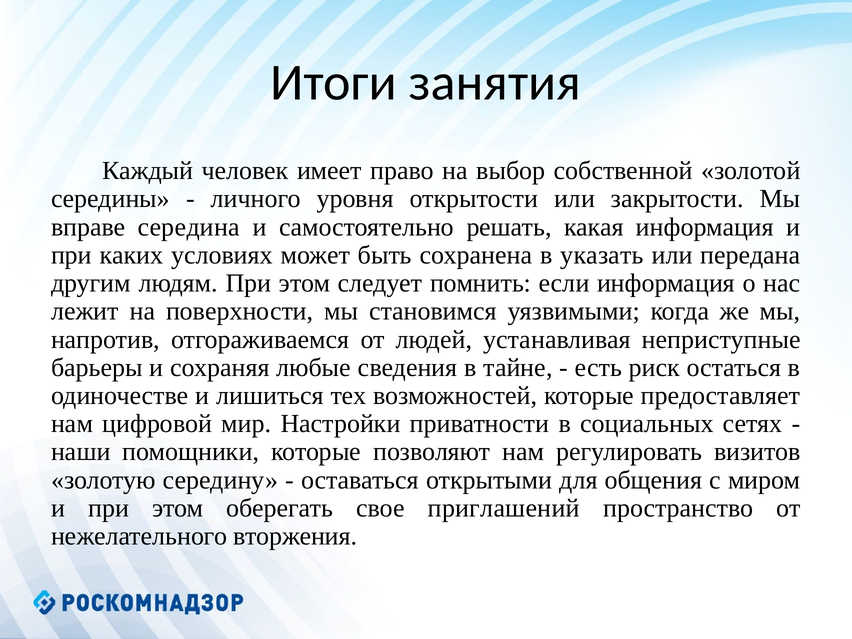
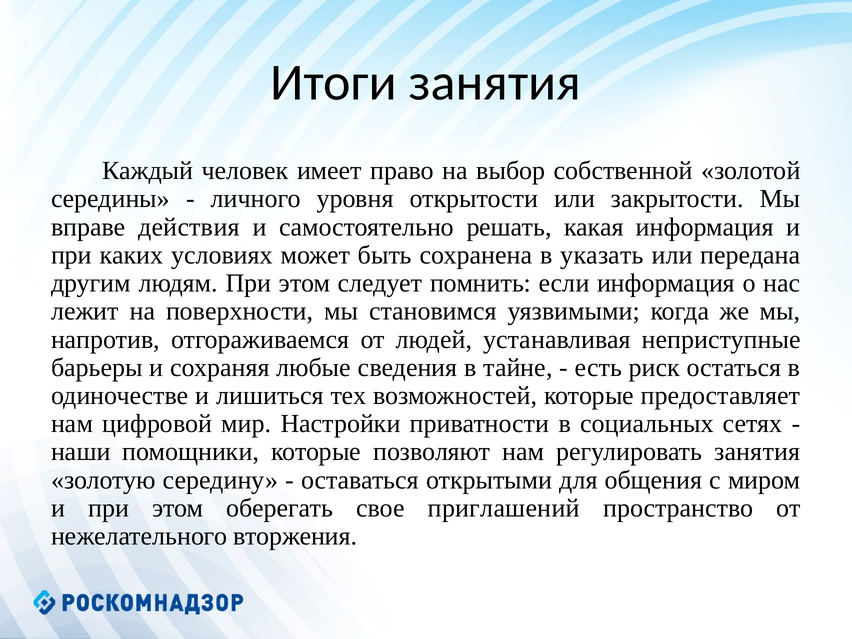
середина: середина -> действия (189, 227)
регулировать визитов: визитов -> занятия (757, 452)
